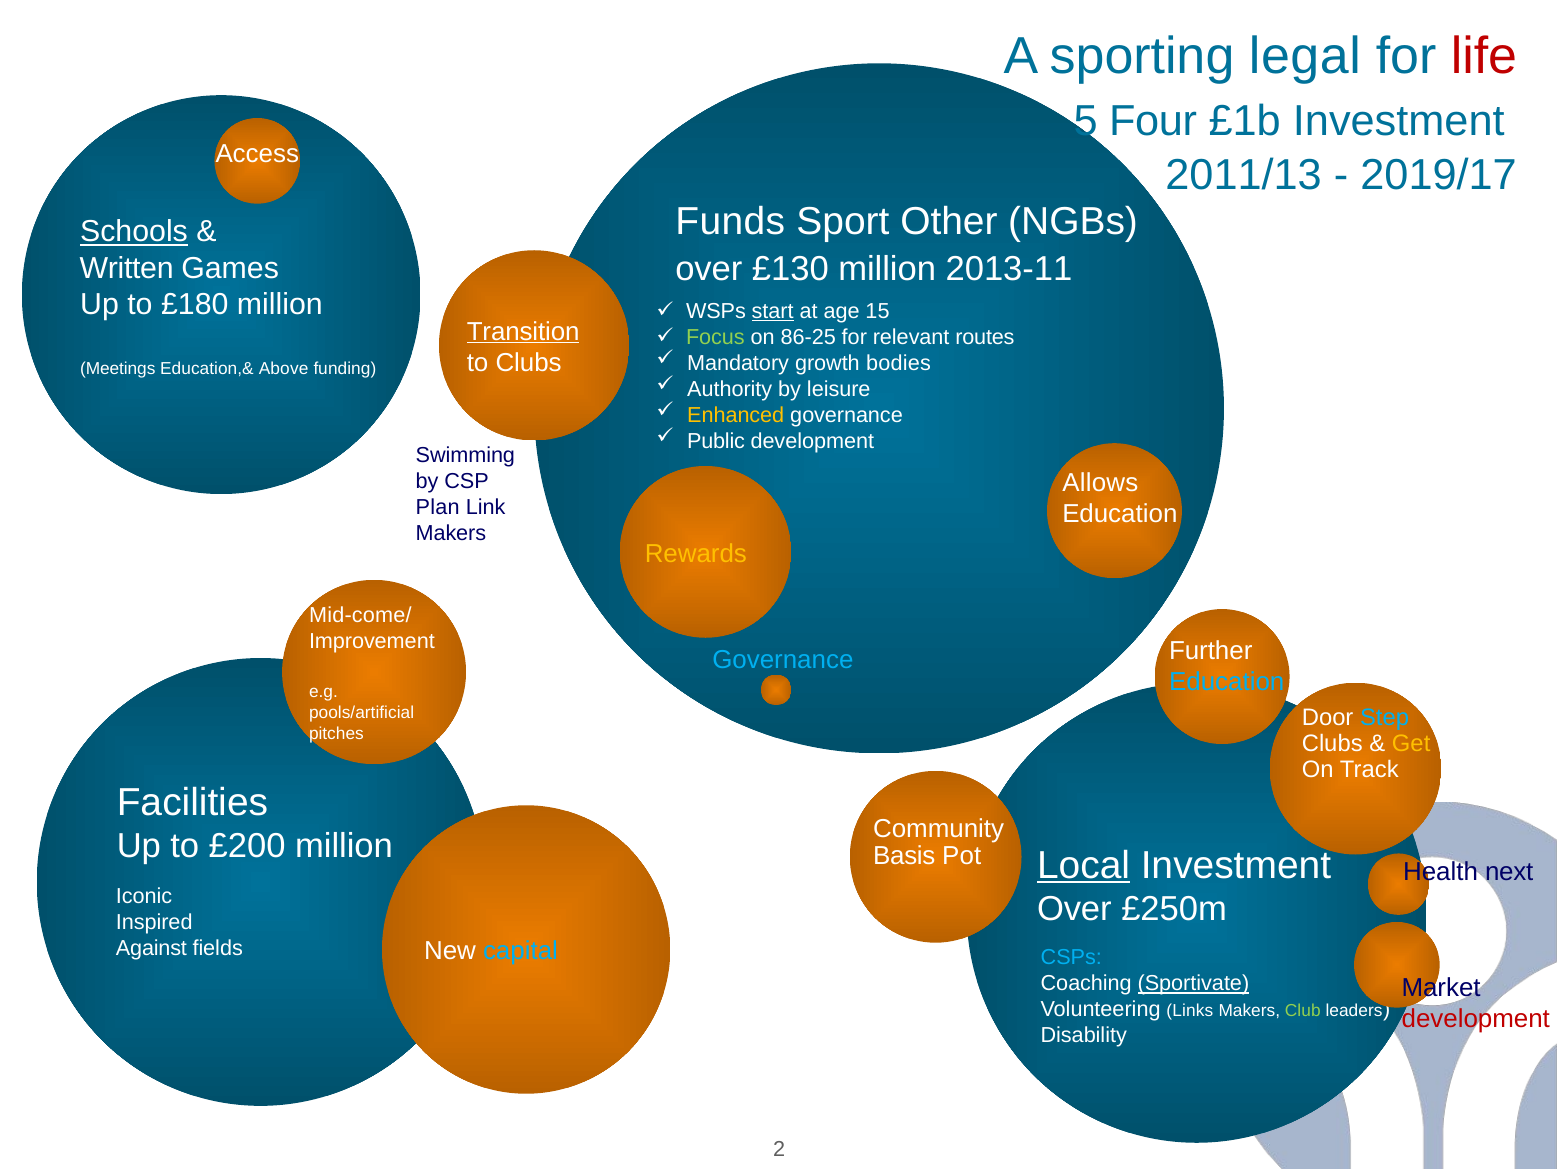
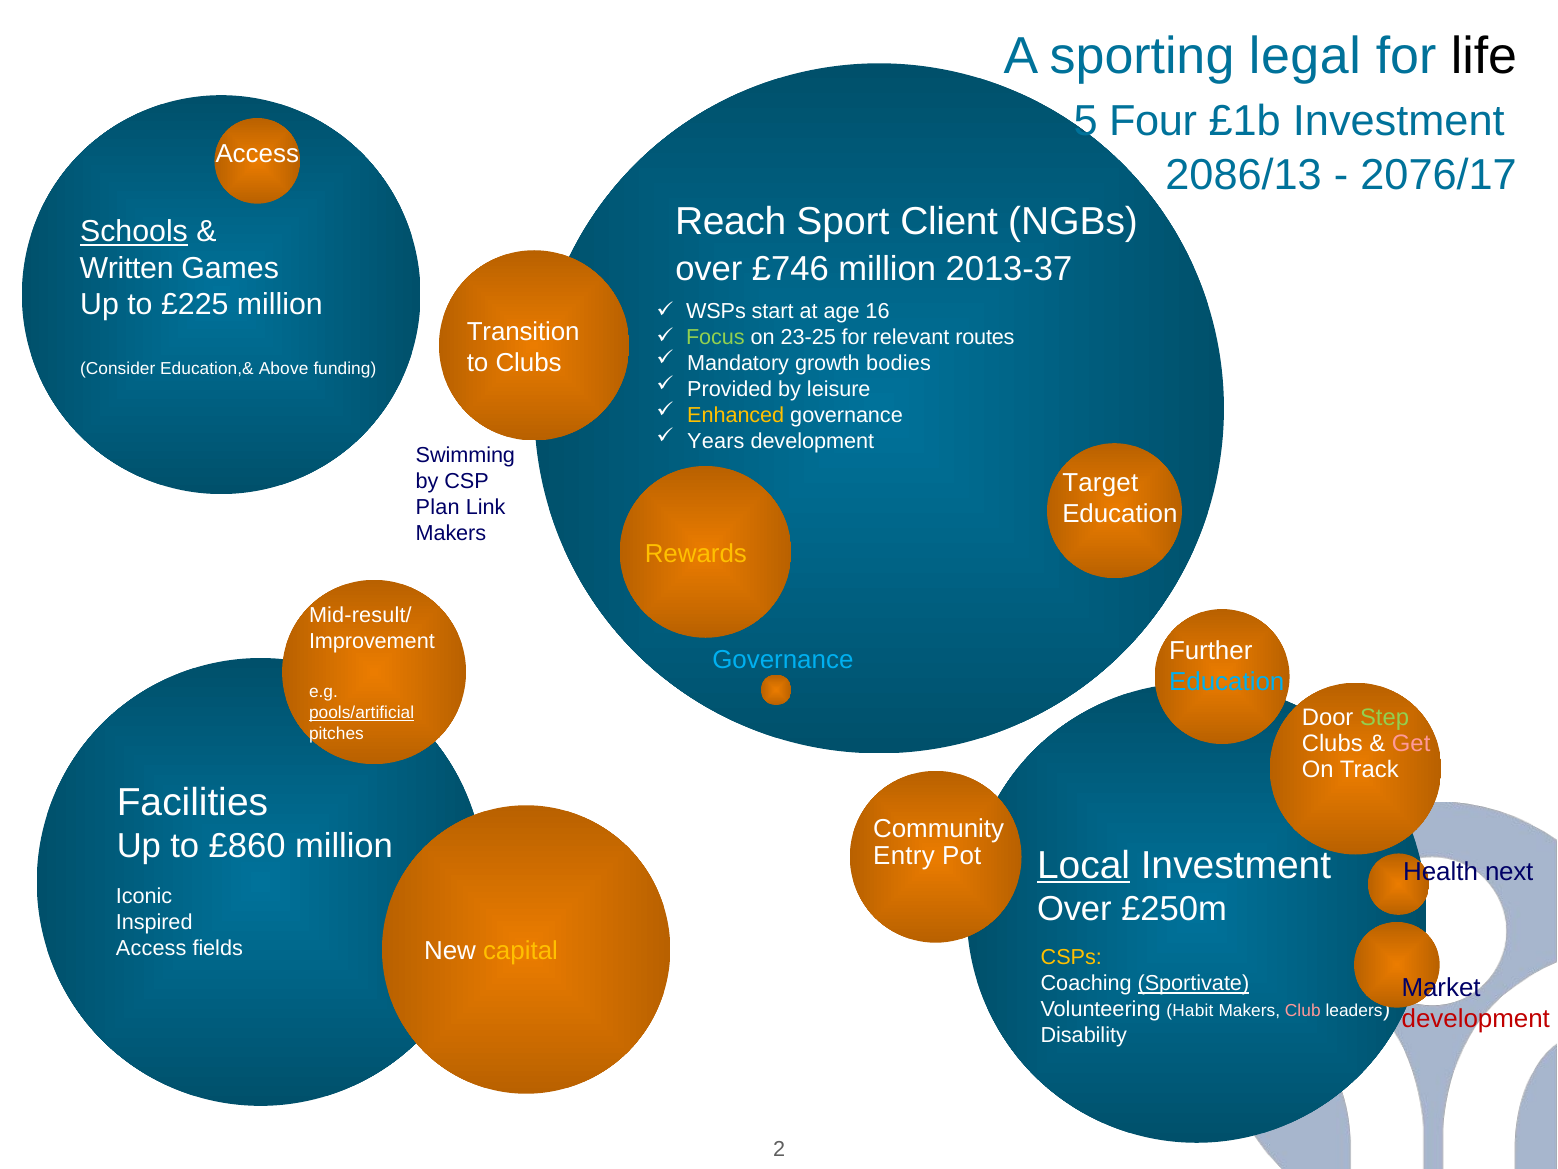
life colour: red -> black (1484, 56)
2011/13: 2011/13 -> 2086/13 (1244, 175)
2019/17: 2019/17 -> 2076/17 (1439, 175)
Funds: Funds -> Reach (731, 222)
Other: Other -> Client (949, 222)
£130: £130 -> £746 (790, 269)
2013-11: 2013-11 -> 2013-37 (1009, 269)
£180: £180 -> £225 (195, 304)
start underline: present -> none (773, 311)
15: 15 -> 16 (878, 311)
Transition underline: present -> none (523, 331)
86-25: 86-25 -> 23-25 (808, 337)
Meetings: Meetings -> Consider (118, 368)
Authority: Authority -> Provided (730, 389)
Public: Public -> Years (716, 441)
Allows: Allows -> Target (1100, 483)
Mid-come/: Mid-come/ -> Mid-result/ (360, 616)
pools/artificial underline: none -> present (362, 713)
Step colour: light blue -> light green (1385, 718)
Get colour: yellow -> pink (1411, 743)
£200: £200 -> £860 (247, 846)
Basis: Basis -> Entry (904, 855)
Against: Against -> Access (151, 948)
capital colour: light blue -> yellow (520, 951)
CSPs colour: light blue -> yellow (1071, 957)
Links: Links -> Habit (1190, 1011)
Club colour: light green -> pink (1303, 1011)
